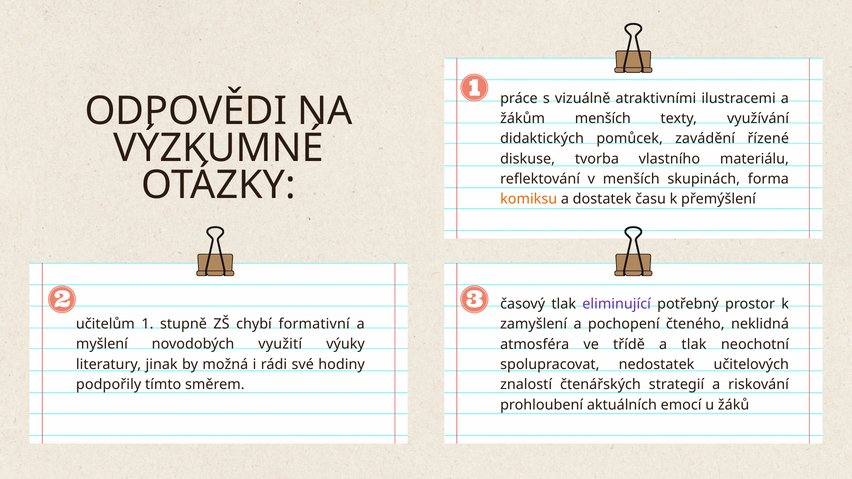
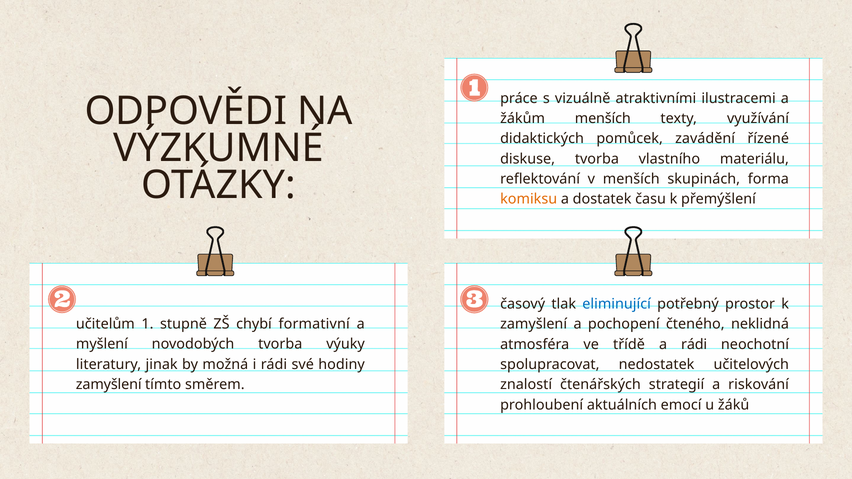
eliminující colour: purple -> blue (617, 304)
novodobých využití: využití -> tvorba (280, 344)
a tlak: tlak -> rádi (694, 345)
podpořily: podpořily -> zamyšlení (109, 385)
